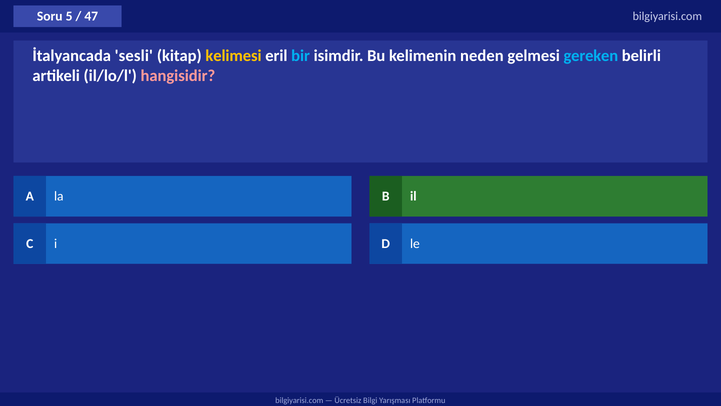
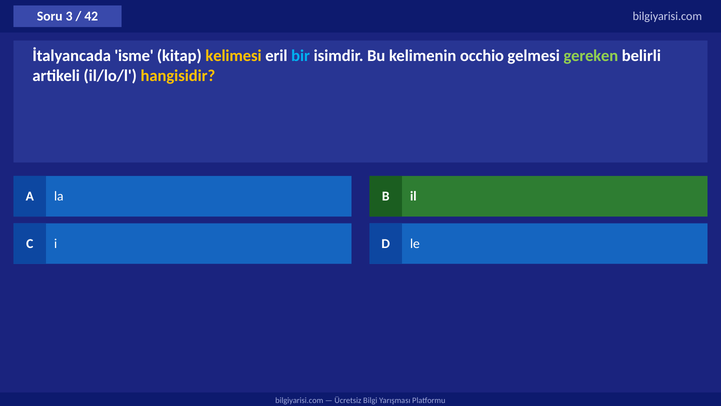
5: 5 -> 3 (69, 16)
47: 47 -> 42 (91, 16)
sesli: sesli -> isme (134, 55)
neden: neden -> occhio (482, 55)
gereken colour: light blue -> light green (591, 55)
hangisidir colour: pink -> yellow (178, 76)
